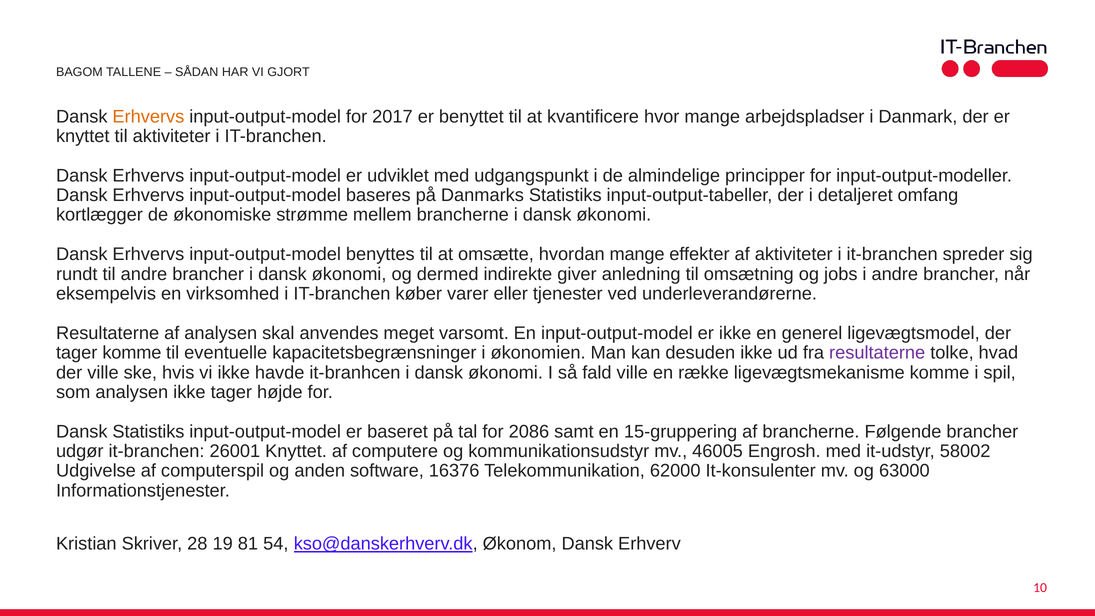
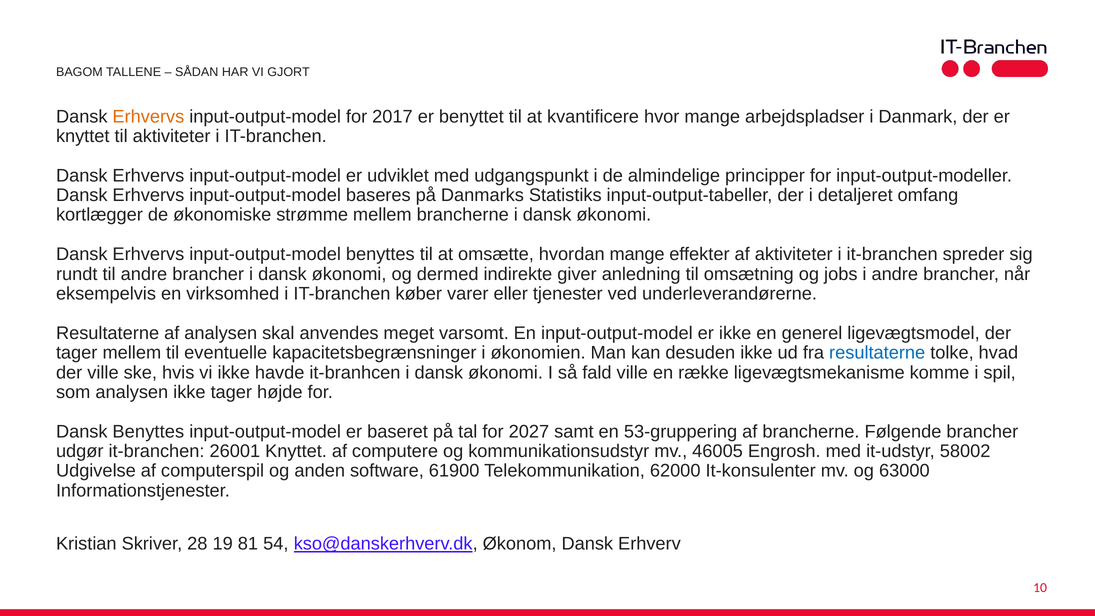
tager komme: komme -> mellem (132, 353)
resultaterne colour: purple -> blue (877, 353)
Dansk Statistiks: Statistiks -> Benyttes (148, 432)
2086: 2086 -> 2027 (529, 432)
15-gruppering: 15-gruppering -> 53-gruppering (681, 432)
16376: 16376 -> 61900 (454, 471)
